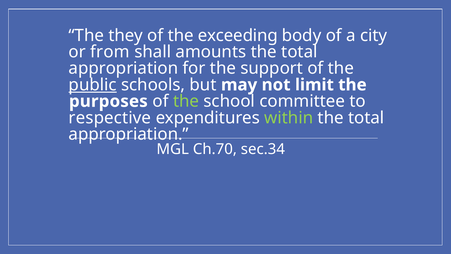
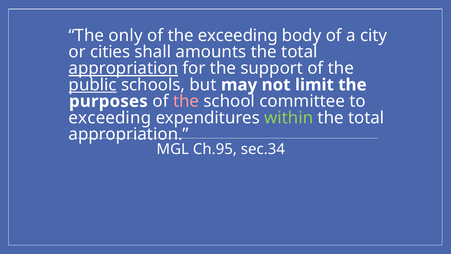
they: they -> only (126, 35)
from: from -> cities (110, 52)
appropriation underline: none -> present (123, 68)
the colour: light green -> pink (186, 101)
respective: respective -> exceeding (110, 118)
Ch.70: Ch.70 -> Ch.95 (215, 149)
